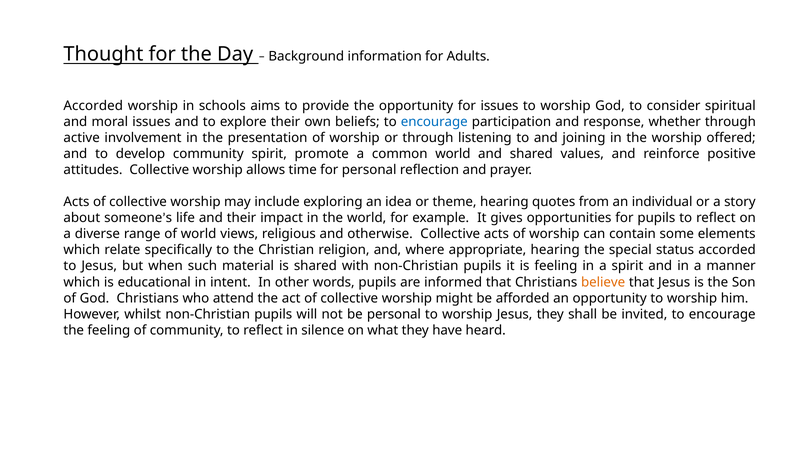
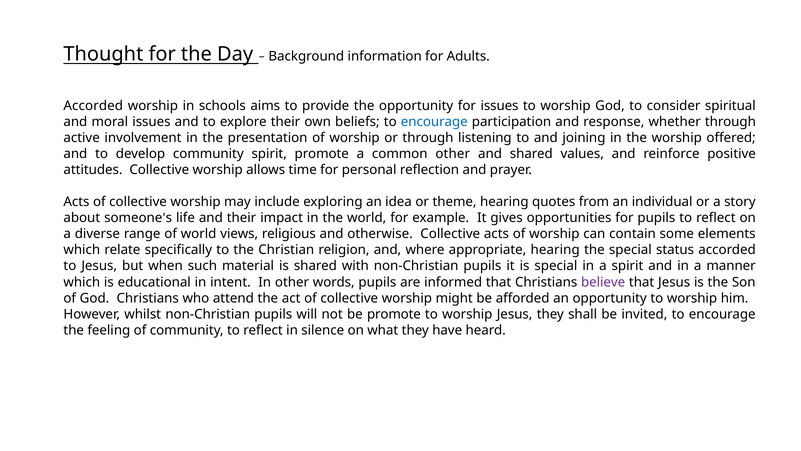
common world: world -> other (453, 154)
is feeling: feeling -> special (556, 266)
believe colour: orange -> purple (603, 282)
be personal: personal -> promote (394, 314)
